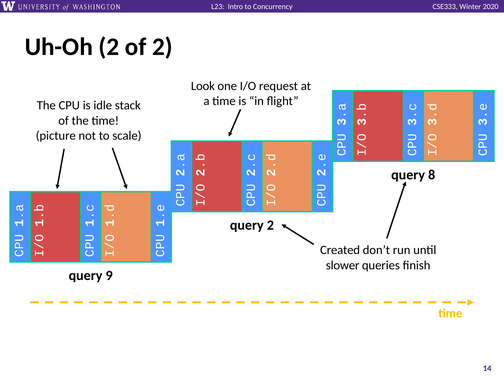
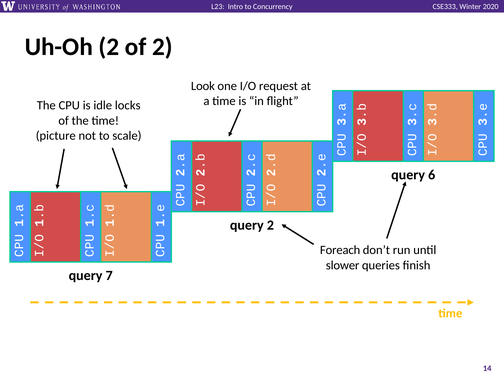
stack: stack -> locks (128, 105)
8: 8 -> 6 (432, 175)
Created: Created -> Foreach (340, 250)
9: 9 -> 7 (109, 276)
